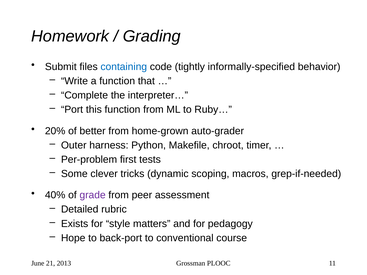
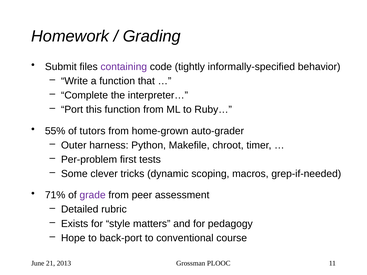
containing colour: blue -> purple (124, 67)
20%: 20% -> 55% (55, 131)
better: better -> tutors (93, 131)
40%: 40% -> 71% (55, 195)
